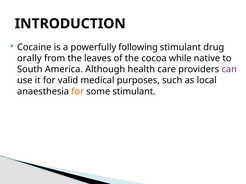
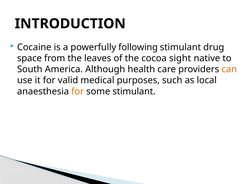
orally: orally -> space (29, 58)
while: while -> sight (180, 58)
can colour: purple -> orange (229, 69)
